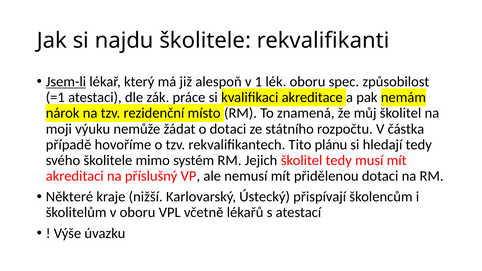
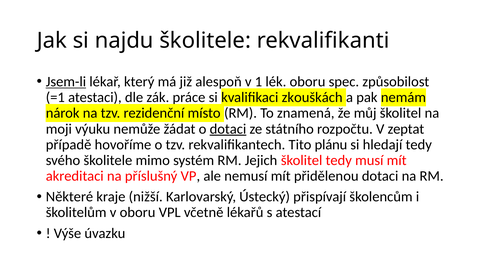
akreditace: akreditace -> zkouškách (312, 97)
dotaci underline: none -> present (228, 129)
částka: částka -> zeptat (406, 129)
